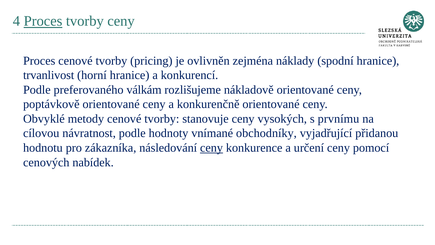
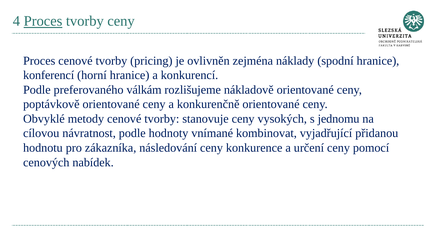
trvanlivost: trvanlivost -> konferencí (49, 75)
prvnímu: prvnímu -> jednomu (339, 119)
obchodníky: obchodníky -> kombinovat (266, 133)
ceny underline: present -> none (212, 148)
